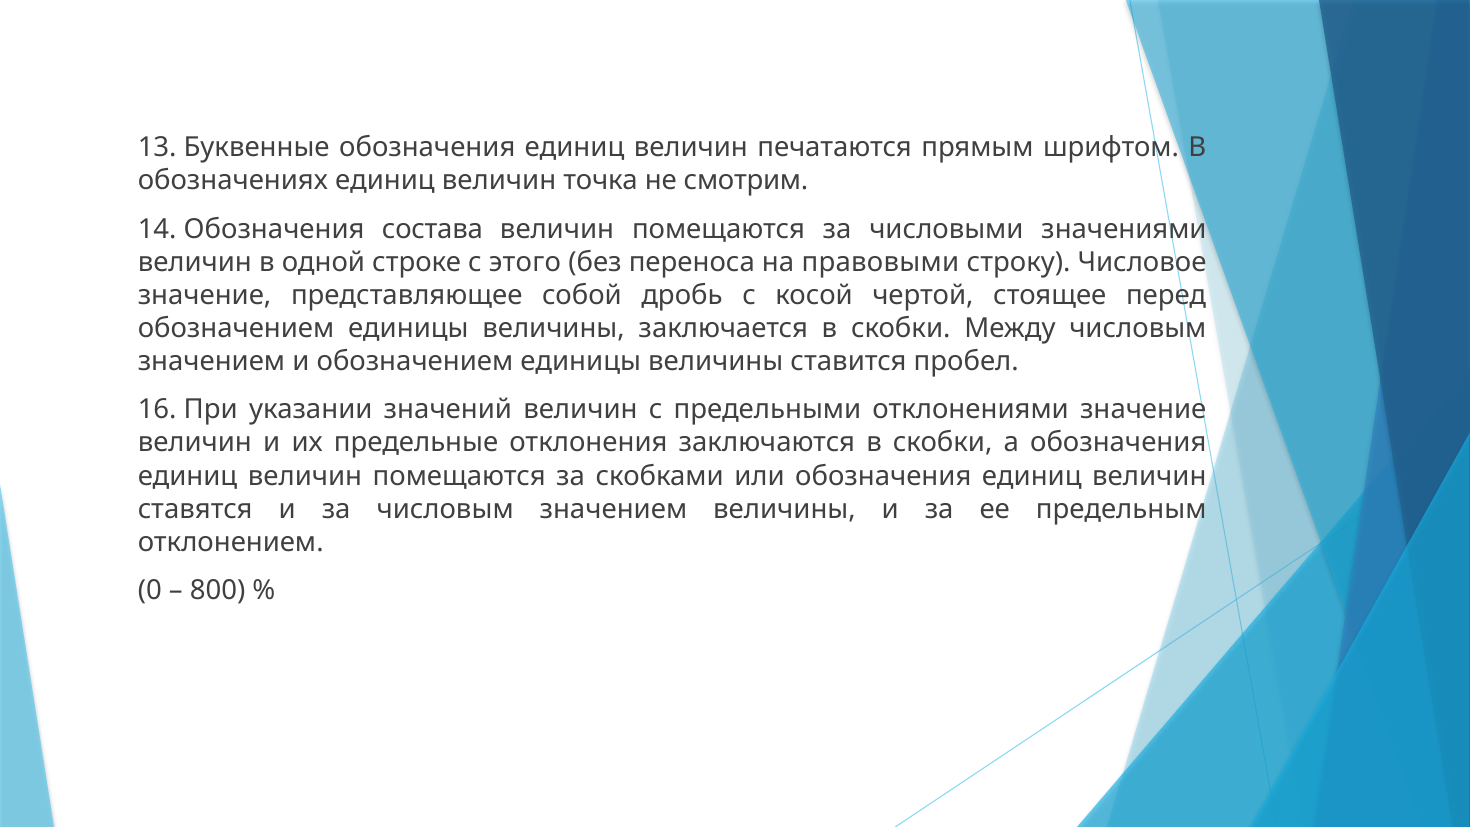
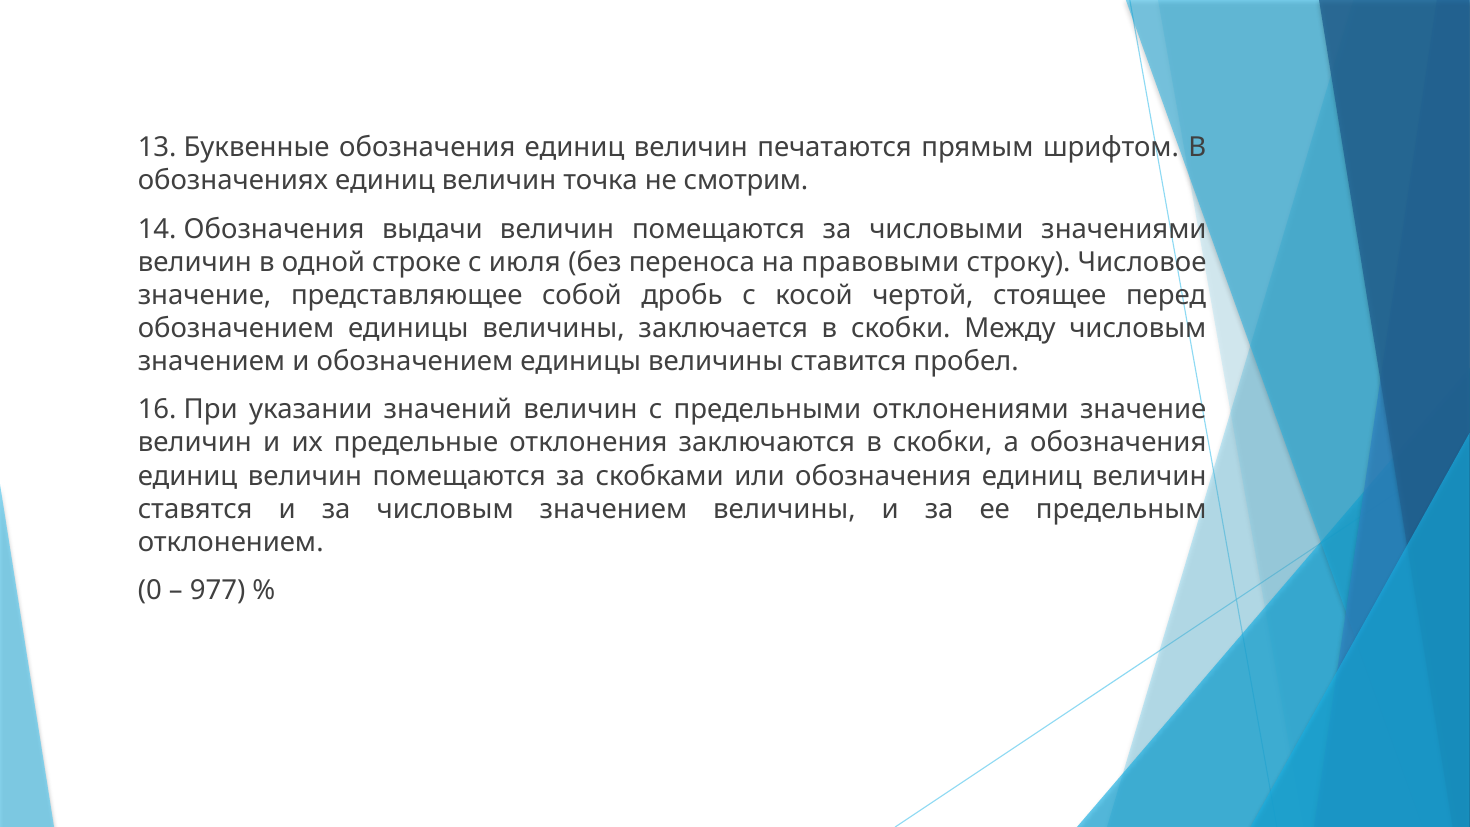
состава: состава -> выдачи (432, 229)
этого: этого -> июля (525, 262)
800: 800 -> 977 (218, 590)
